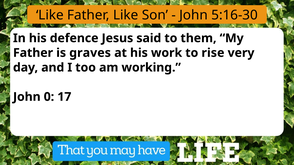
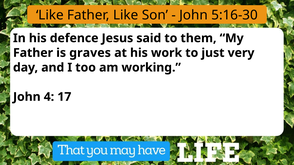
rise: rise -> just (213, 53)
0: 0 -> 4 (49, 97)
